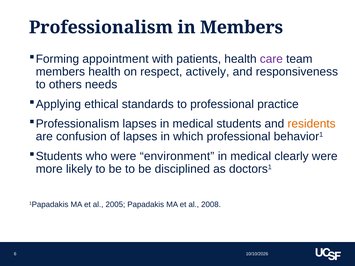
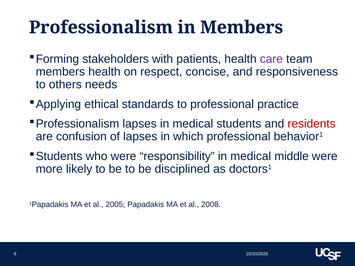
appointment: appointment -> stakeholders (116, 59)
actively: actively -> concise (208, 72)
residents colour: orange -> red (312, 124)
environment: environment -> responsibility (177, 156)
clearly: clearly -> middle (292, 156)
